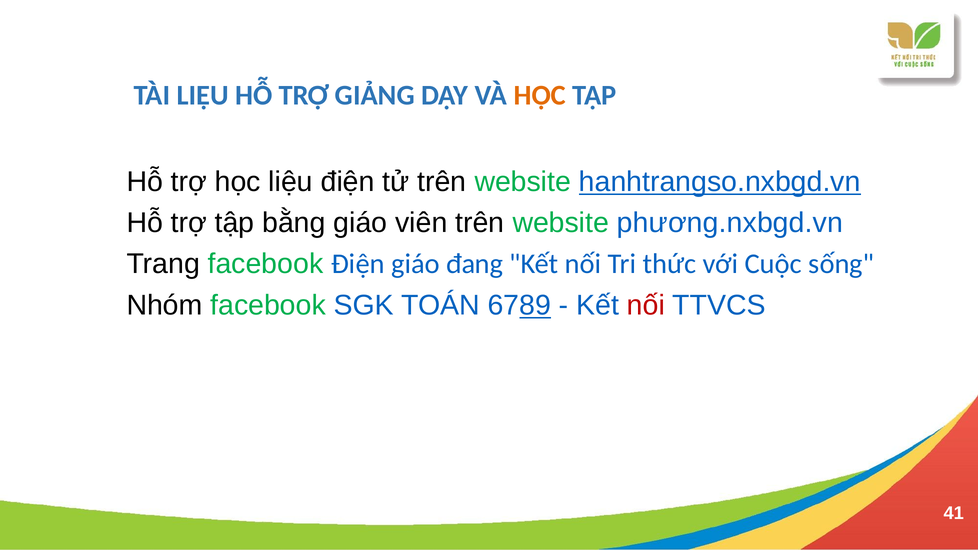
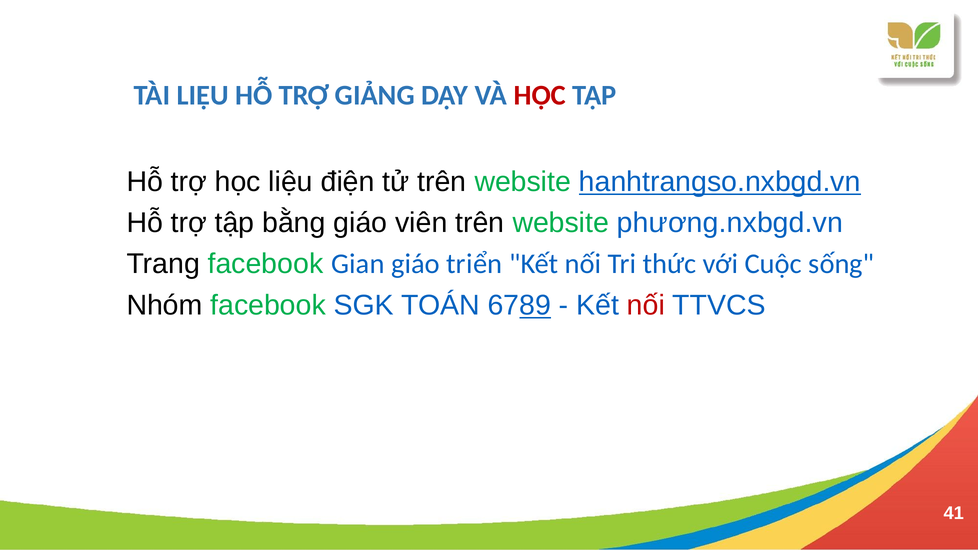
HỌC colour: orange -> red (540, 95)
facebook Điện: Điện -> Gian (358, 264)
đang: đang -> triển (474, 264)
